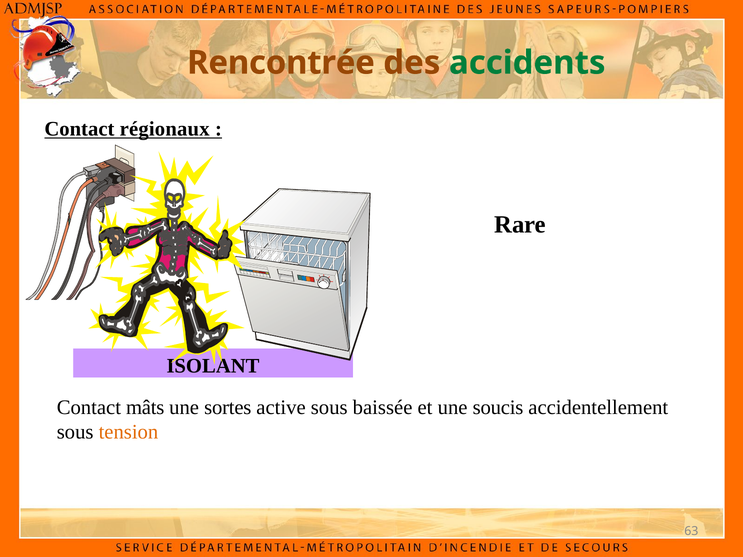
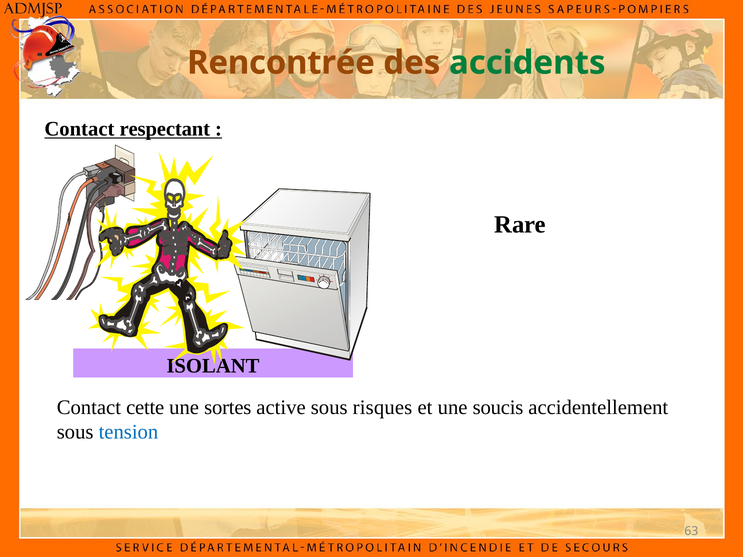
régionaux: régionaux -> respectant (165, 129)
mâts: mâts -> cette (145, 408)
baissée: baissée -> risques (382, 408)
tension colour: orange -> blue (128, 432)
